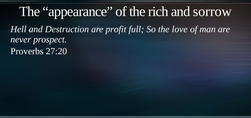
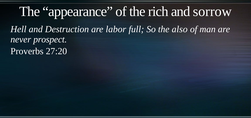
profit: profit -> labor (116, 29)
love: love -> also (180, 29)
